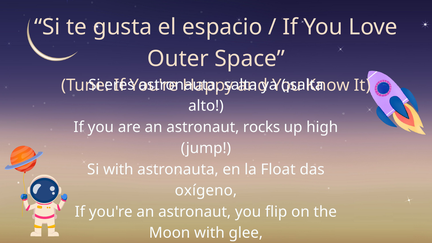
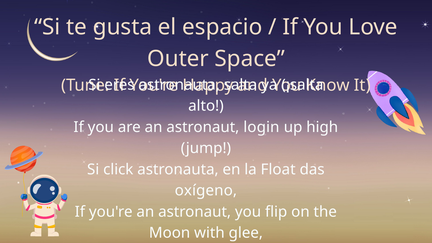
rocks: rocks -> login (261, 127)
Si with: with -> click (118, 169)
